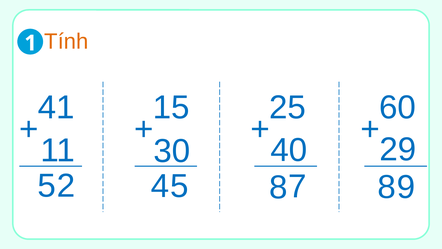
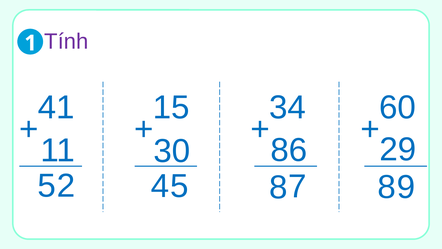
Tính colour: orange -> purple (66, 41)
25: 25 -> 34 (288, 108)
40: 40 -> 86 (289, 150)
